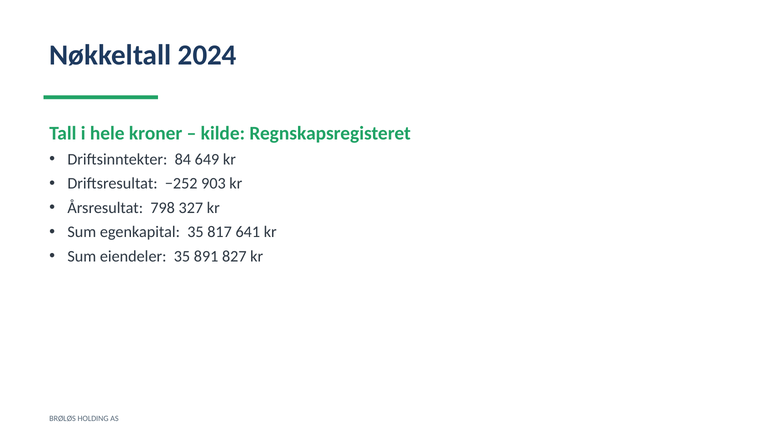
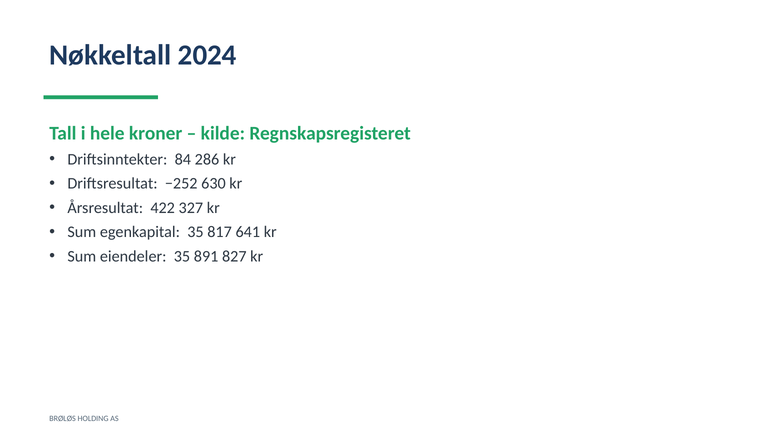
649: 649 -> 286 (207, 159)
903: 903 -> 630 (213, 184)
798: 798 -> 422 (163, 208)
